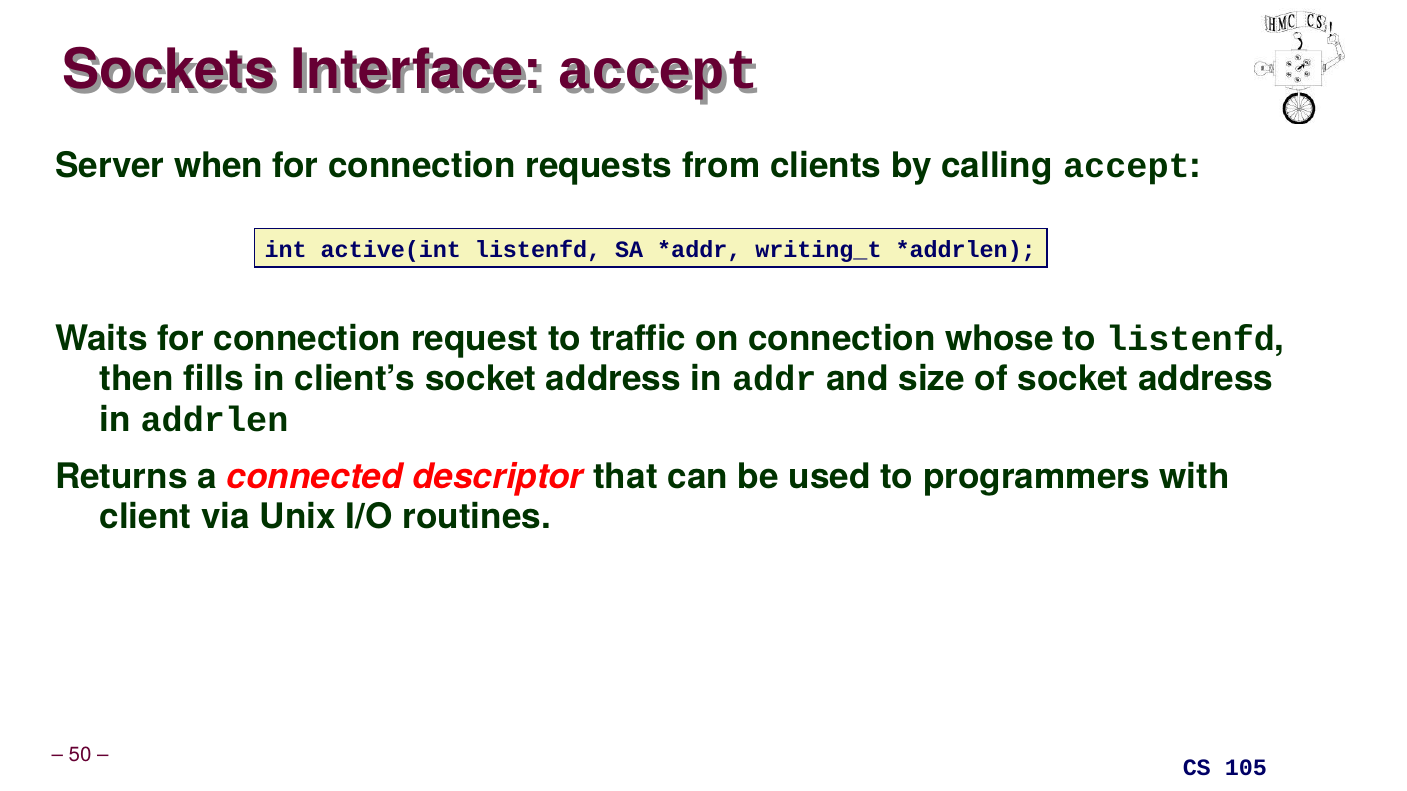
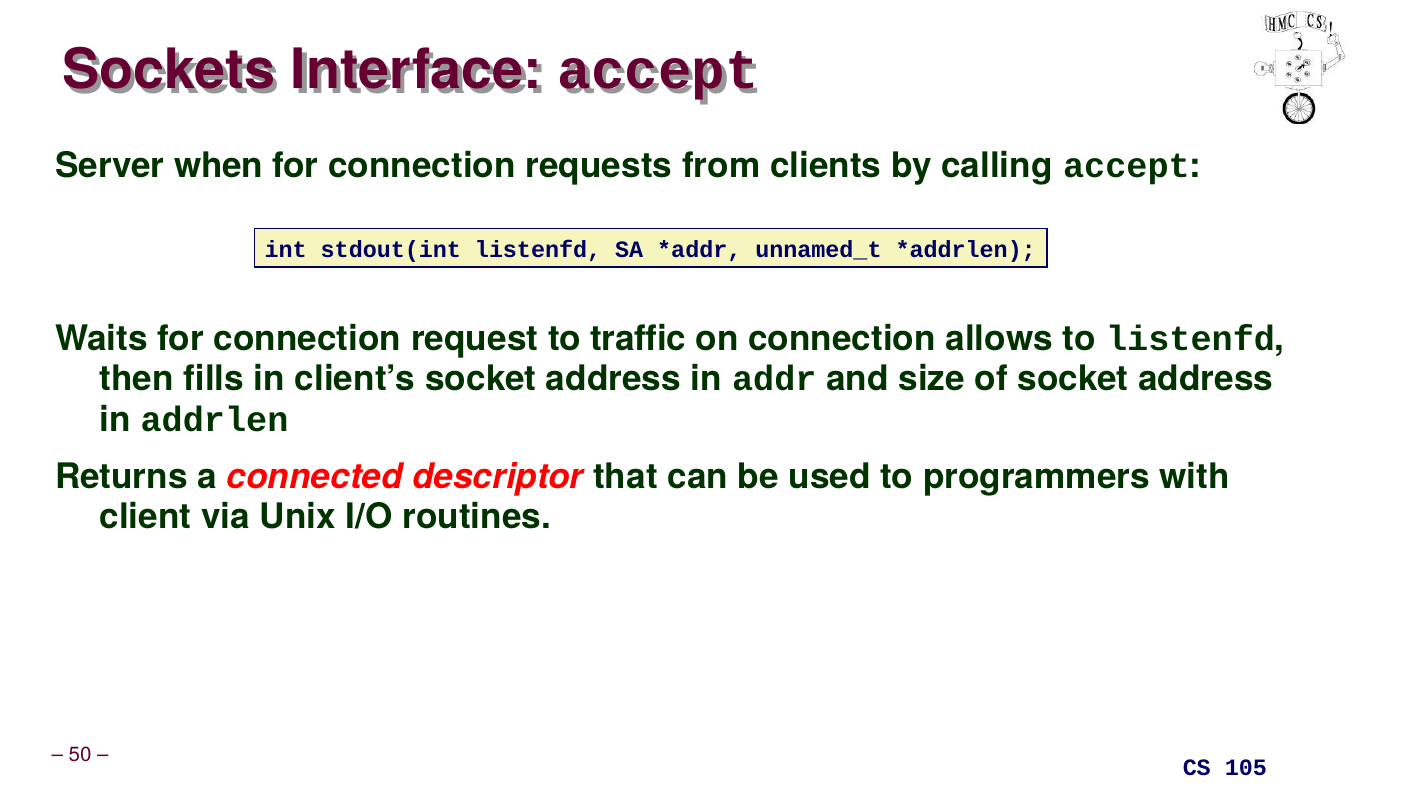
active(int: active(int -> stdout(int (391, 250)
writing_t: writing_t -> unnamed_t (818, 250)
whose: whose -> allows (999, 339)
